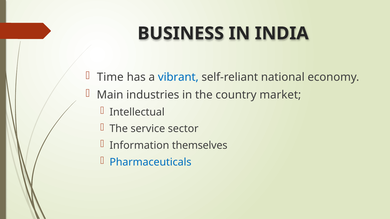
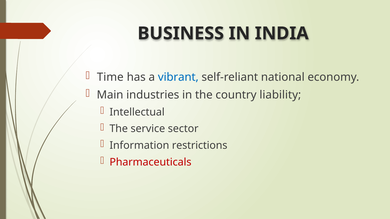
market: market -> liability (280, 95)
themselves: themselves -> restrictions (200, 146)
Pharmaceuticals colour: blue -> red (150, 162)
